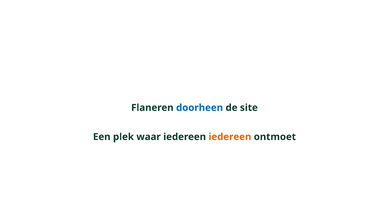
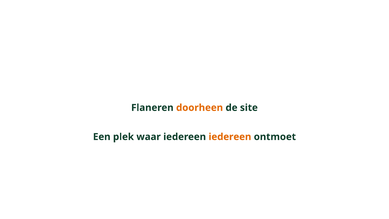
doorheen colour: blue -> orange (200, 108)
